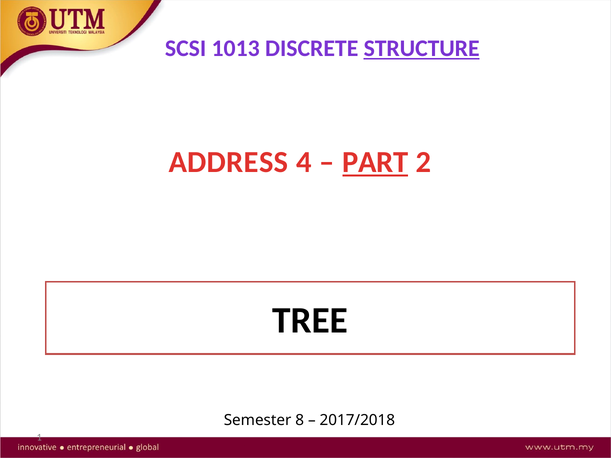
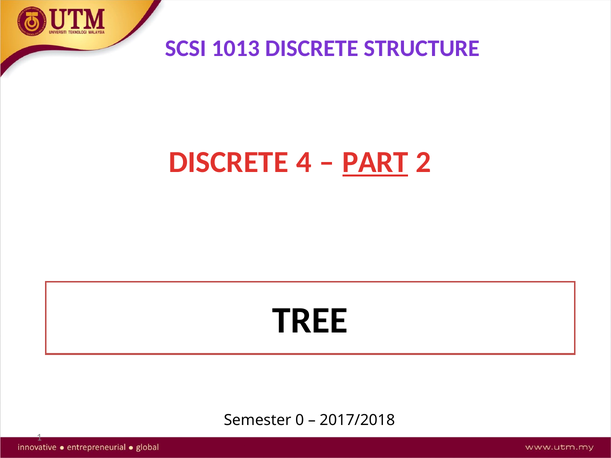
STRUCTURE underline: present -> none (422, 48)
ADDRESS: ADDRESS -> DISCRETE (229, 162)
8: 8 -> 0 (300, 420)
